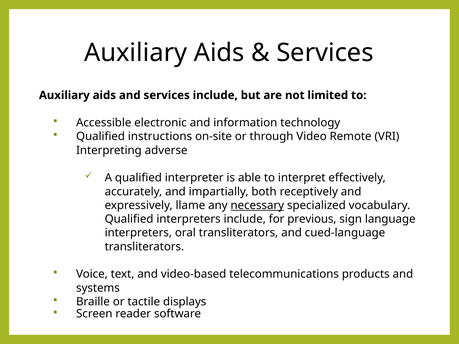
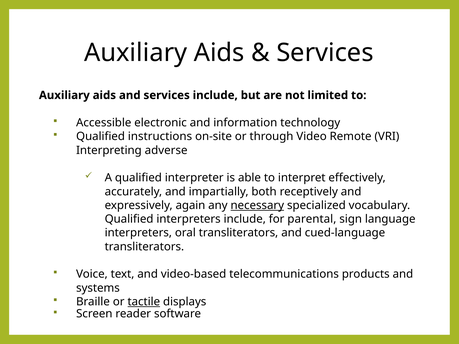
llame: llame -> again (190, 205)
previous: previous -> parental (312, 219)
tactile underline: none -> present (144, 302)
